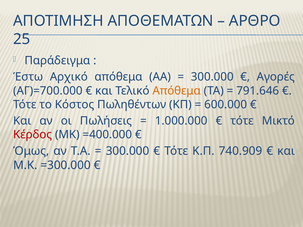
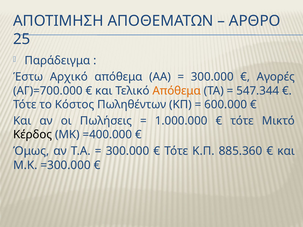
791.646: 791.646 -> 547.344 (258, 91)
Κέρδος colour: red -> black (33, 135)
740.909: 740.909 -> 885.360 (240, 151)
